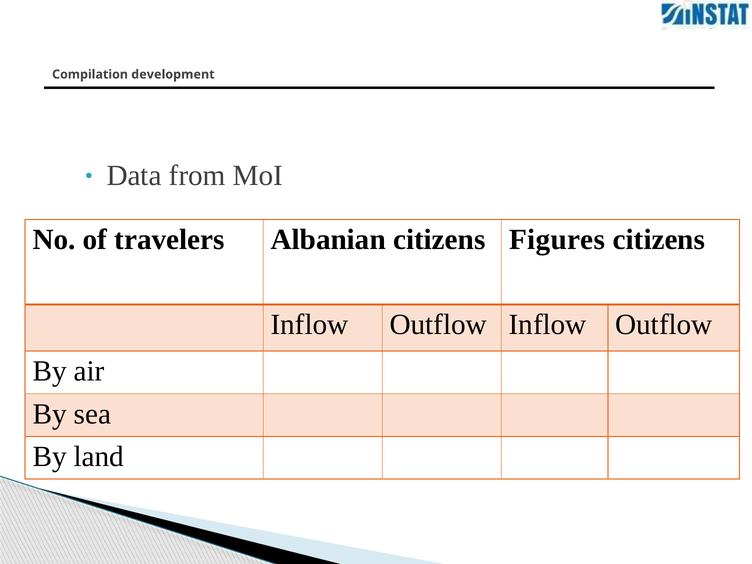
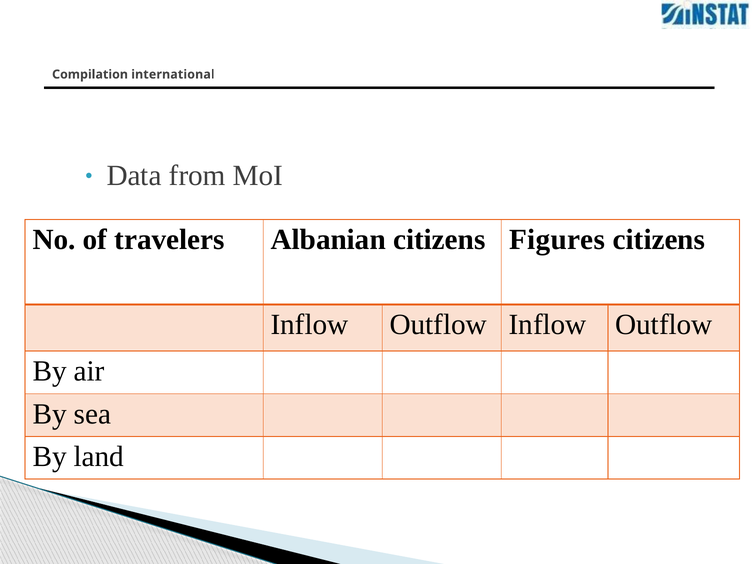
development: development -> international (173, 74)
